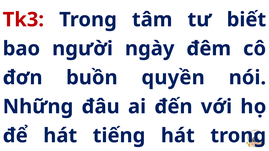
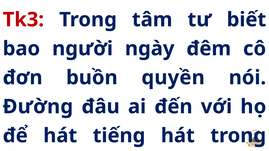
Những: Những -> Đường (38, 107)
